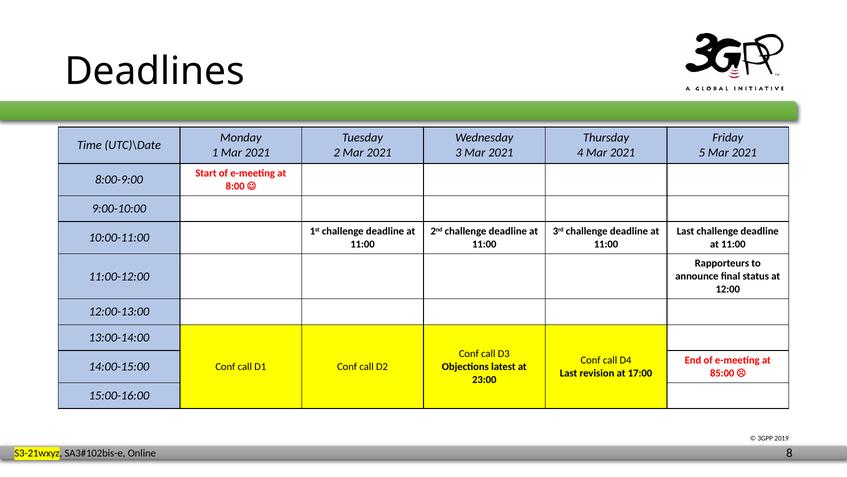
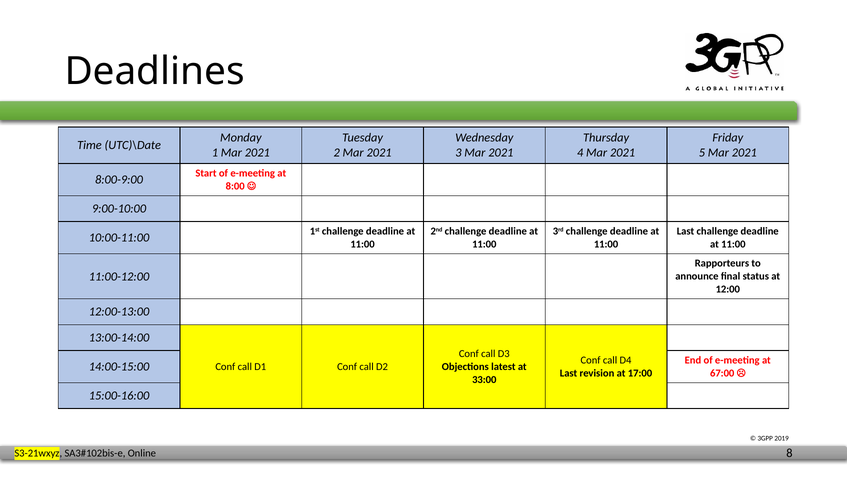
85:00: 85:00 -> 67:00 (722, 373)
23:00: 23:00 -> 33:00 (484, 379)
